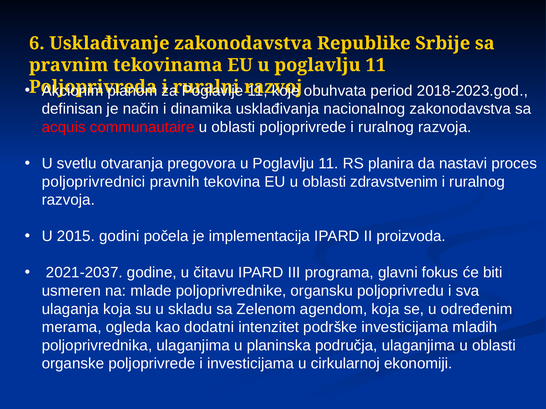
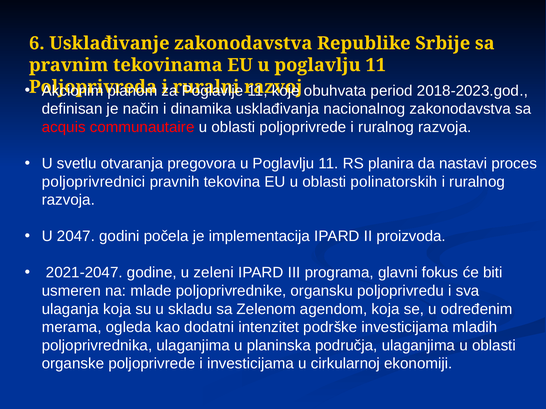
zdravstvenim: zdravstvenim -> polinatorskih (394, 182)
2015: 2015 -> 2047 (76, 237)
2021-2037: 2021-2037 -> 2021-2047 (84, 273)
čitavu: čitavu -> zeleni (214, 273)
